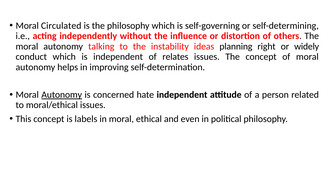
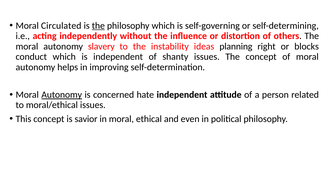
the underline: none -> present (98, 26)
talking: talking -> slavery (101, 46)
widely: widely -> blocks (307, 46)
relates: relates -> shanty (175, 57)
labels: labels -> savior (86, 119)
